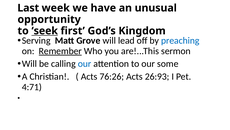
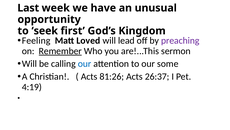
seek underline: present -> none (45, 31)
Serving: Serving -> Feeling (36, 40)
Grove: Grove -> Loved (88, 40)
preaching colour: blue -> purple (180, 40)
76:26: 76:26 -> 81:26 (112, 76)
26:93: 26:93 -> 26:37 (157, 76)
4:71: 4:71 -> 4:19 (32, 87)
